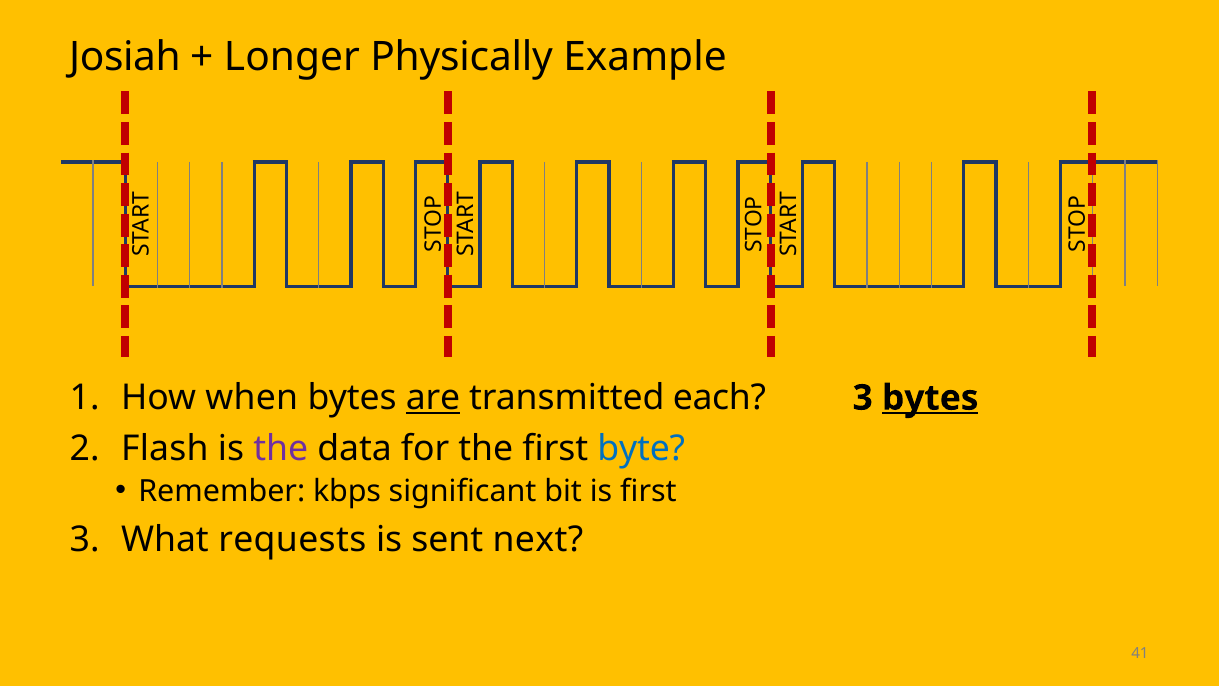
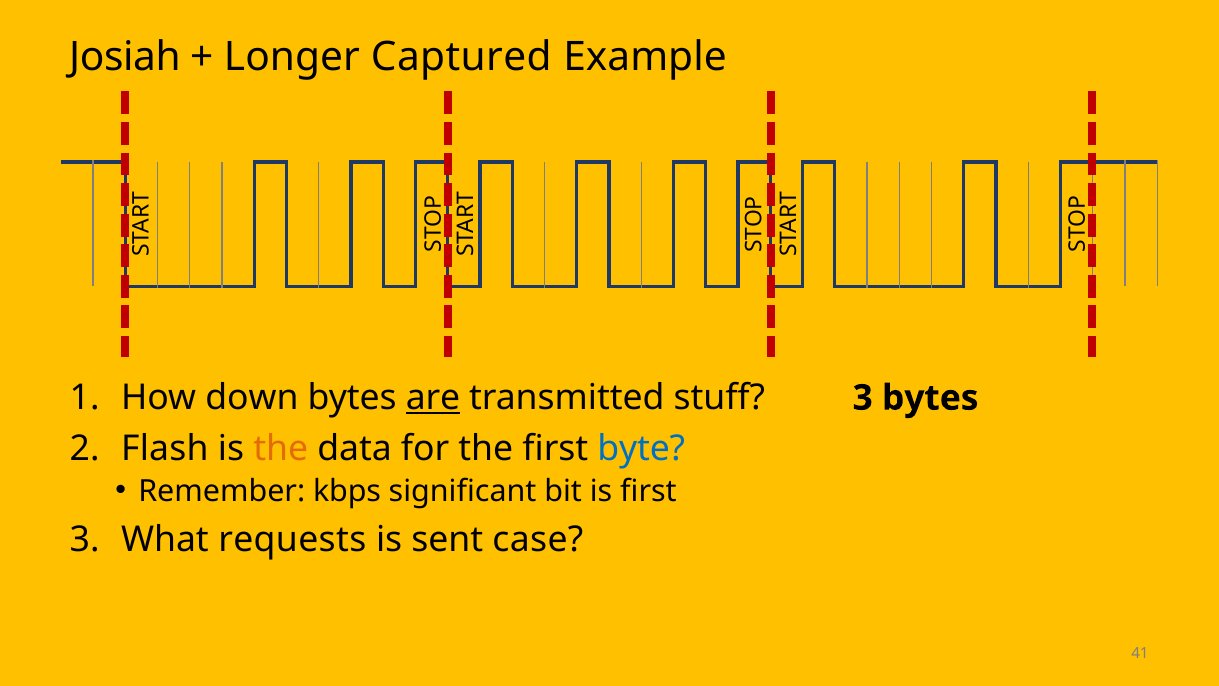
Physically: Physically -> Captured (461, 57)
when: when -> down (252, 398)
each: each -> stuff (719, 398)
bytes underline: present -> none (930, 398)
the colour: purple -> orange (281, 449)
next: next -> case (538, 539)
